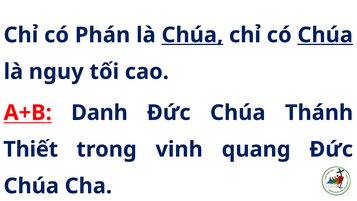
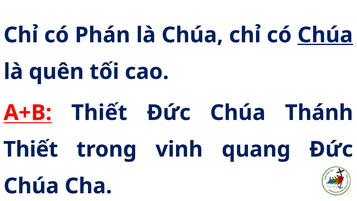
Chúa underline: present -> none (192, 35)
nguy: nguy -> quên (56, 72)
A+B Danh: Danh -> Thiết (99, 113)
